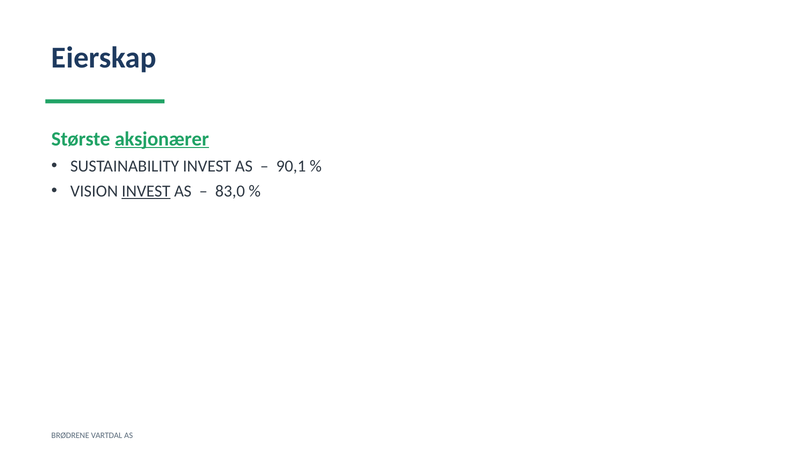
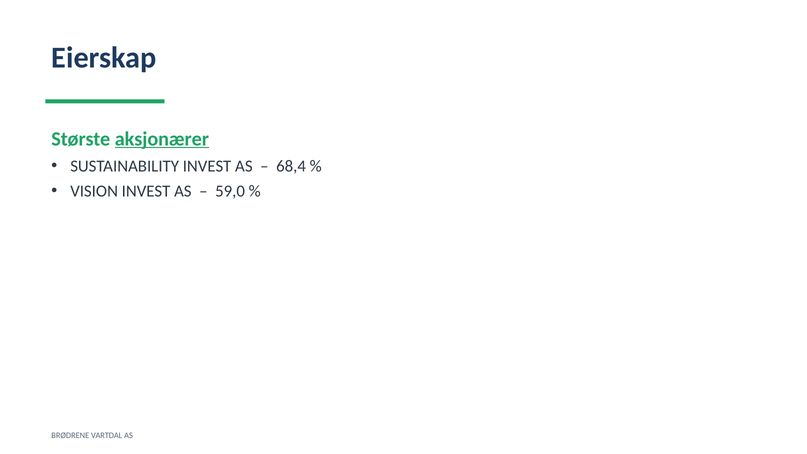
90,1: 90,1 -> 68,4 (291, 166)
INVEST underline: present -> none (146, 191)
83,0: 83,0 -> 59,0 (230, 191)
